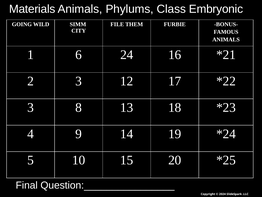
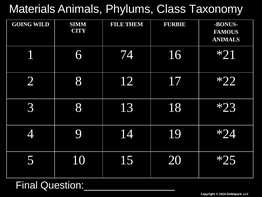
Embryonic: Embryonic -> Taxonomy (216, 9)
24: 24 -> 74 (127, 55)
2 3: 3 -> 8 (79, 81)
